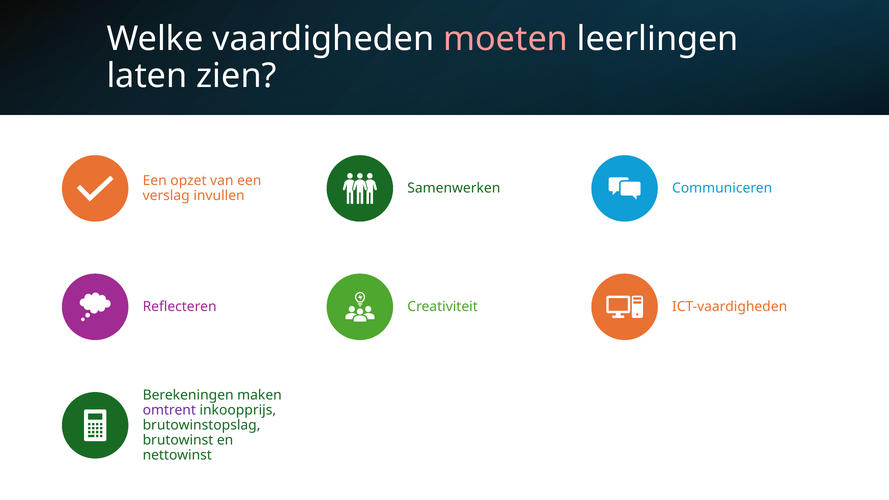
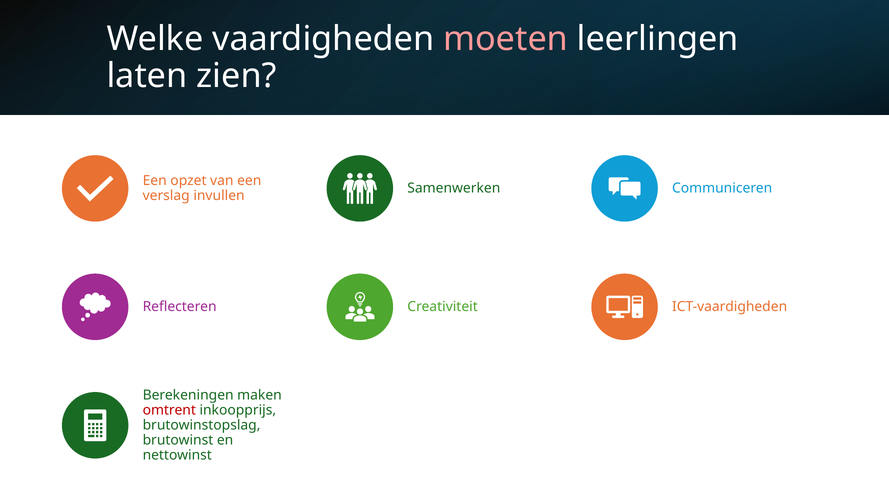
omtrent colour: purple -> red (169, 410)
